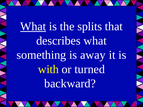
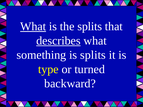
describes underline: none -> present (58, 41)
is away: away -> splits (93, 55)
with: with -> type (48, 69)
